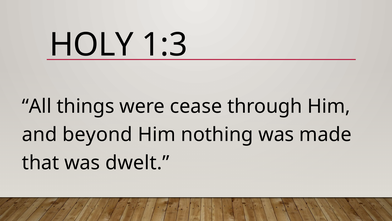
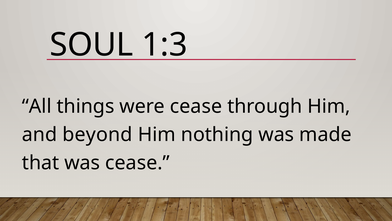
HOLY: HOLY -> SOUL (91, 45)
was dwelt: dwelt -> cease (137, 163)
